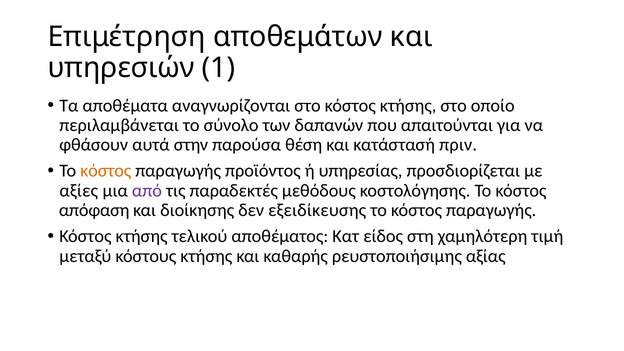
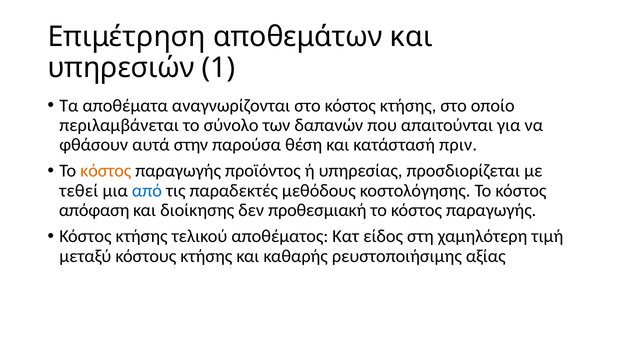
αξίες: αξίες -> τεθεί (79, 191)
από colour: purple -> blue (147, 191)
εξειδίκευσης: εξειδίκευσης -> προθεσμιακή (317, 210)
